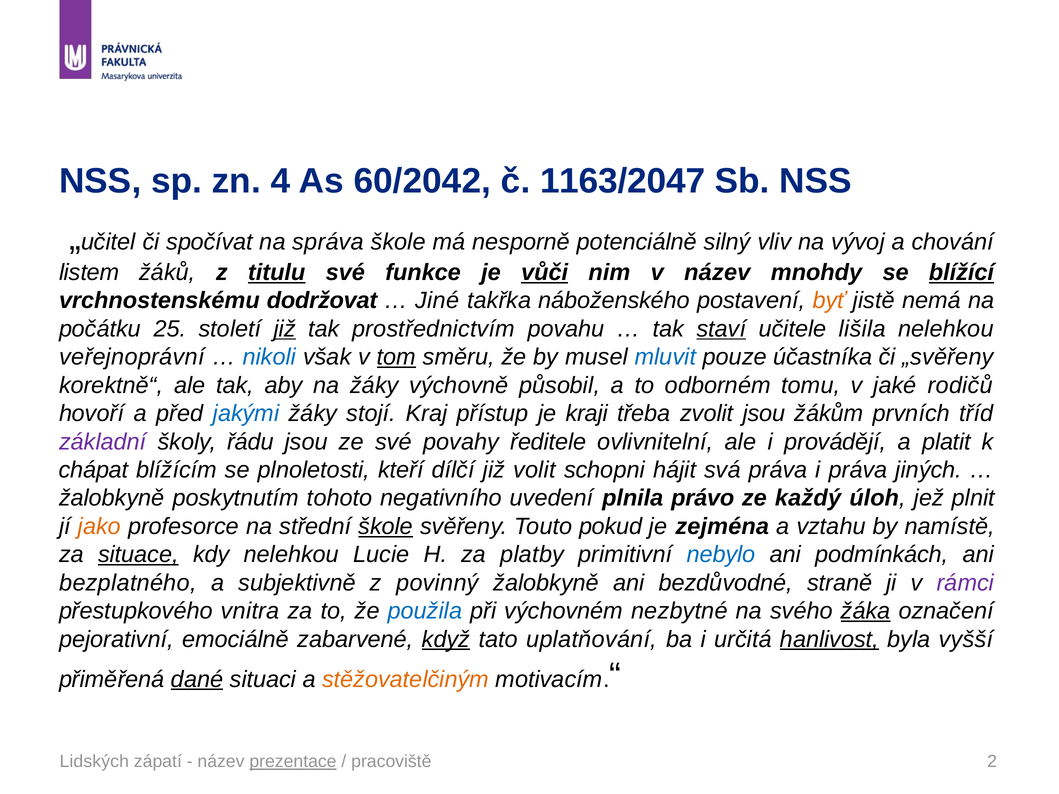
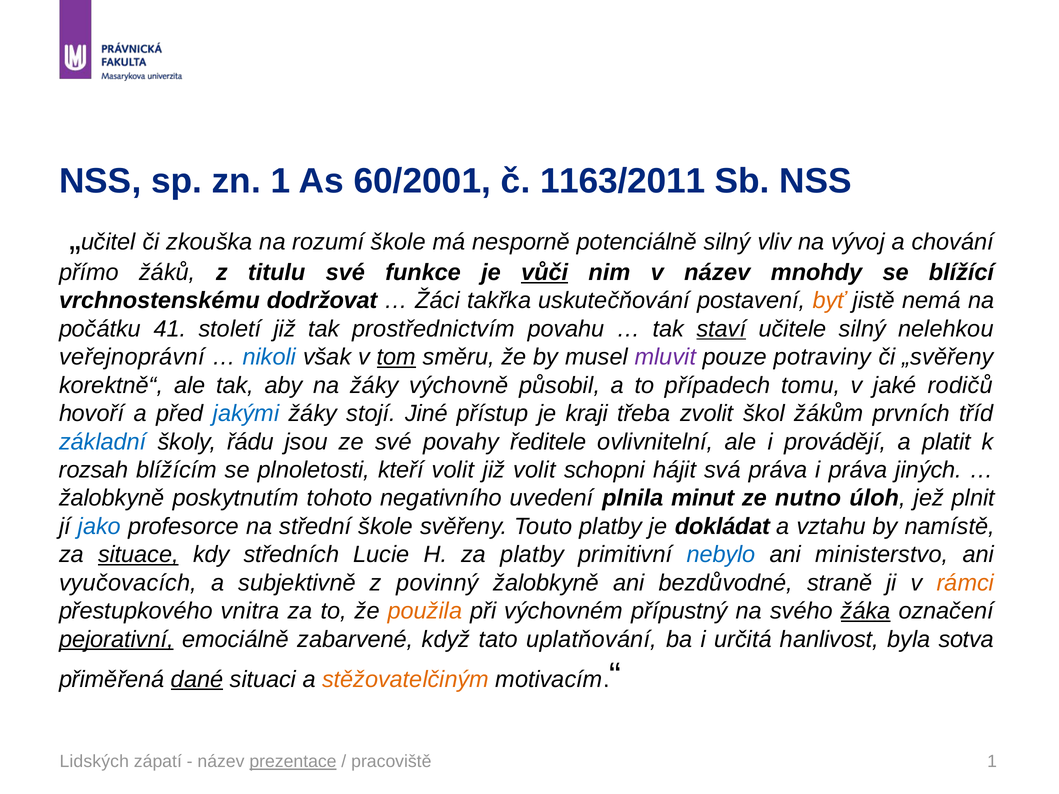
zn 4: 4 -> 1 (281, 181)
60/2042: 60/2042 -> 60/2001 (422, 181)
1163/2047: 1163/2047 -> 1163/2011 (623, 181)
spočívat: spočívat -> zkouška (210, 242)
správa: správa -> rozumí (328, 242)
listem: listem -> přímo (89, 273)
titulu underline: present -> none (277, 273)
blížící underline: present -> none (961, 273)
Jiné: Jiné -> Žáci (437, 301)
náboženského: náboženského -> uskutečňování (614, 301)
25: 25 -> 41 (170, 329)
již underline: present -> none (285, 329)
učitele lišila: lišila -> silný (862, 329)
mluvit colour: blue -> purple (665, 357)
účastníka: účastníka -> potraviny (823, 357)
odborném: odborném -> případech (718, 385)
Kraj: Kraj -> Jiné (427, 414)
zvolit jsou: jsou -> škol (764, 414)
základní colour: purple -> blue (103, 442)
chápat: chápat -> rozsah (94, 470)
kteří dílčí: dílčí -> volit (453, 470)
právo: právo -> minut (703, 498)
každý: každý -> nutno (808, 498)
jako colour: orange -> blue (99, 527)
škole underline: present -> none (386, 527)
Touto pokud: pokud -> platby (611, 527)
zejména: zejména -> dokládat (722, 527)
kdy nelehkou: nelehkou -> středních (291, 555)
podmínkách: podmínkách -> ministerstvo (882, 555)
bezplatného: bezplatného -> vyučovacích (128, 583)
rámci colour: purple -> orange (965, 583)
použila colour: blue -> orange (425, 611)
nezbytné: nezbytné -> přípustný (679, 611)
pejorativní underline: none -> present (116, 640)
když underline: present -> none (446, 640)
hanlivost underline: present -> none (829, 640)
vyšší: vyšší -> sotva (966, 640)
pracoviště 2: 2 -> 1 (992, 762)
